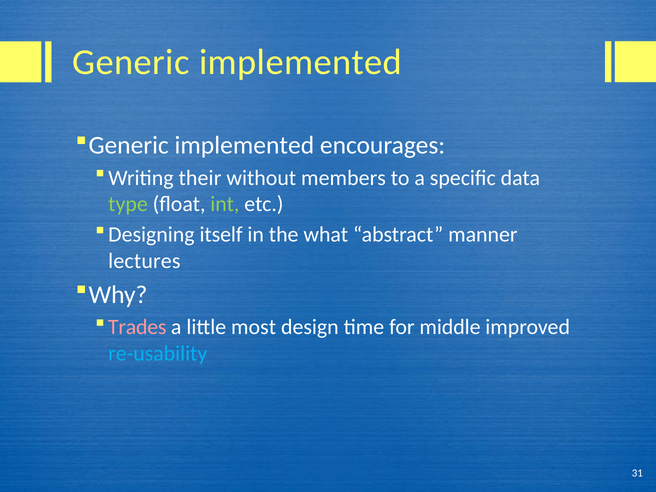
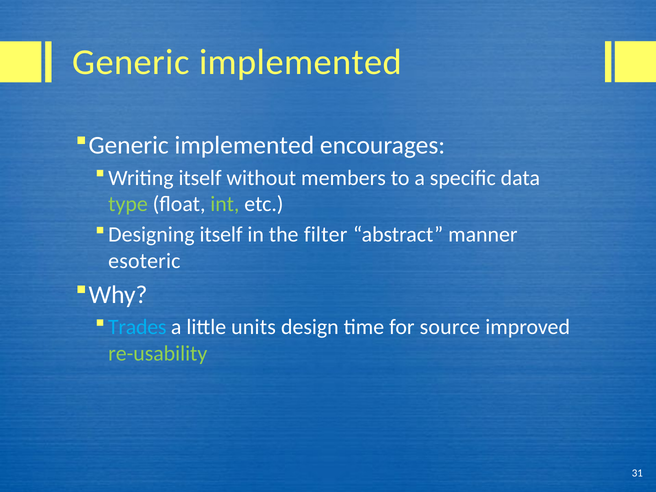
Writing their: their -> itself (200, 178)
what: what -> filter (326, 235)
lectures: lectures -> esoteric (144, 261)
Trades colour: pink -> light blue (137, 327)
most: most -> units (253, 327)
middle: middle -> source (450, 327)
re-usability colour: light blue -> light green (158, 354)
